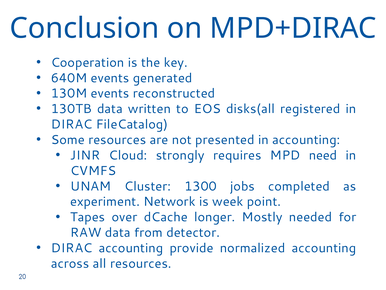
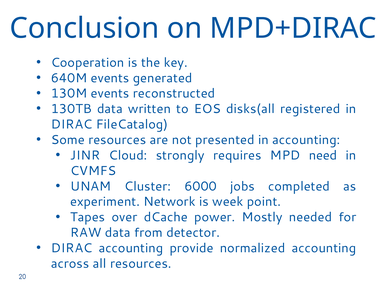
1300: 1300 -> 6000 (201, 186)
longer: longer -> power (215, 217)
